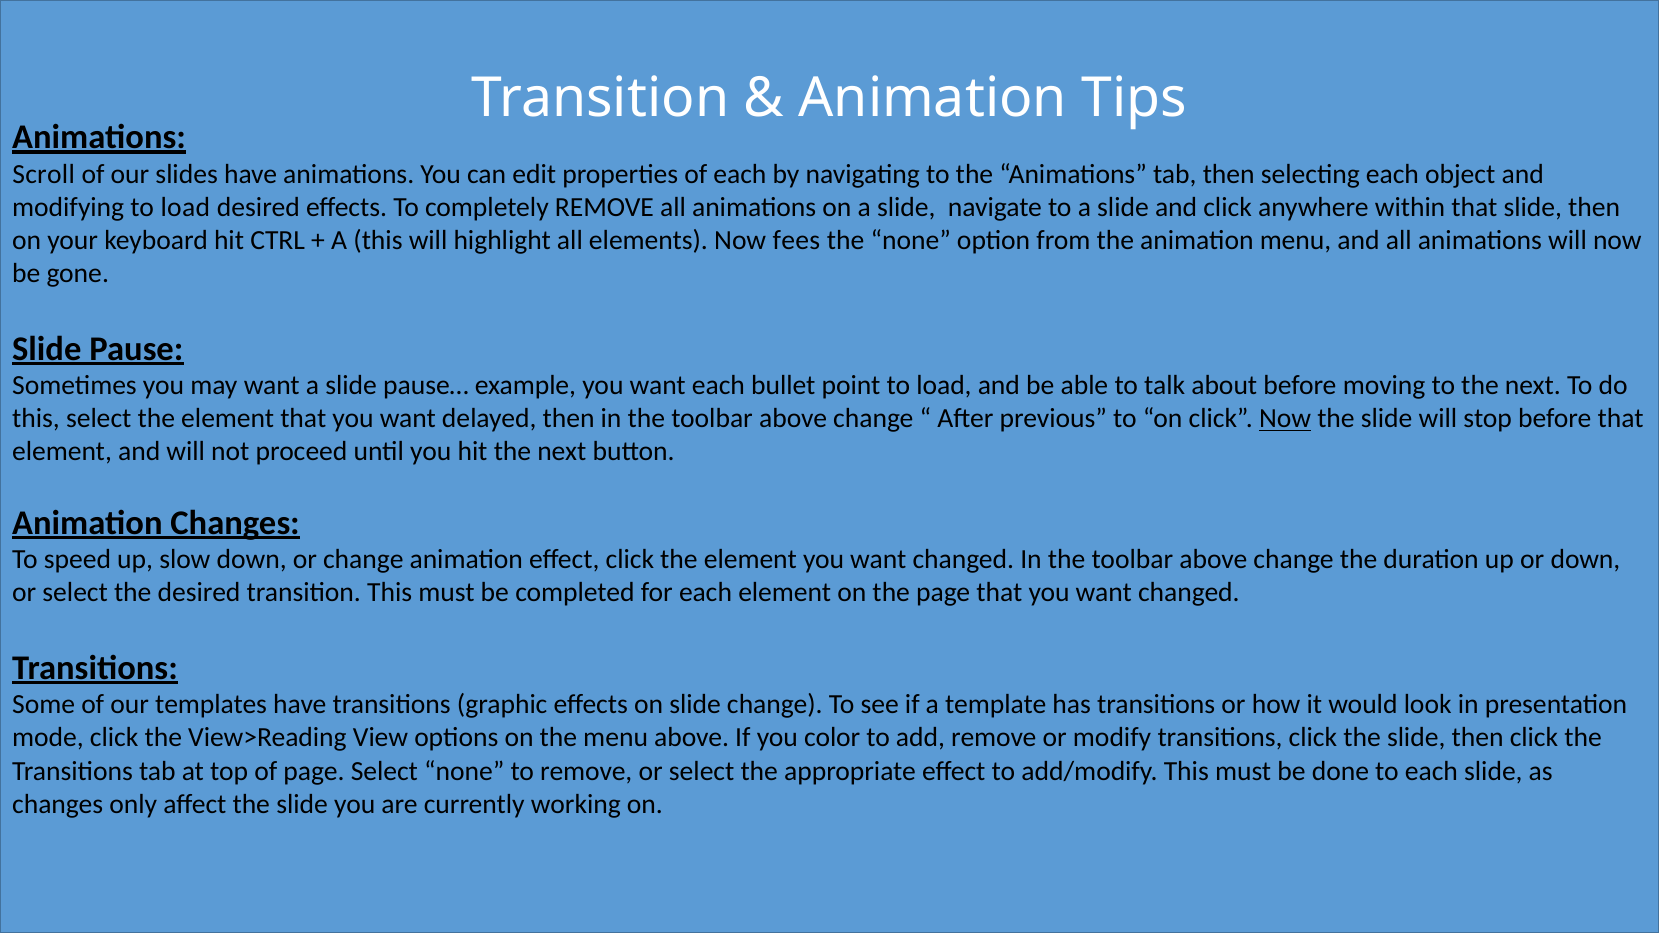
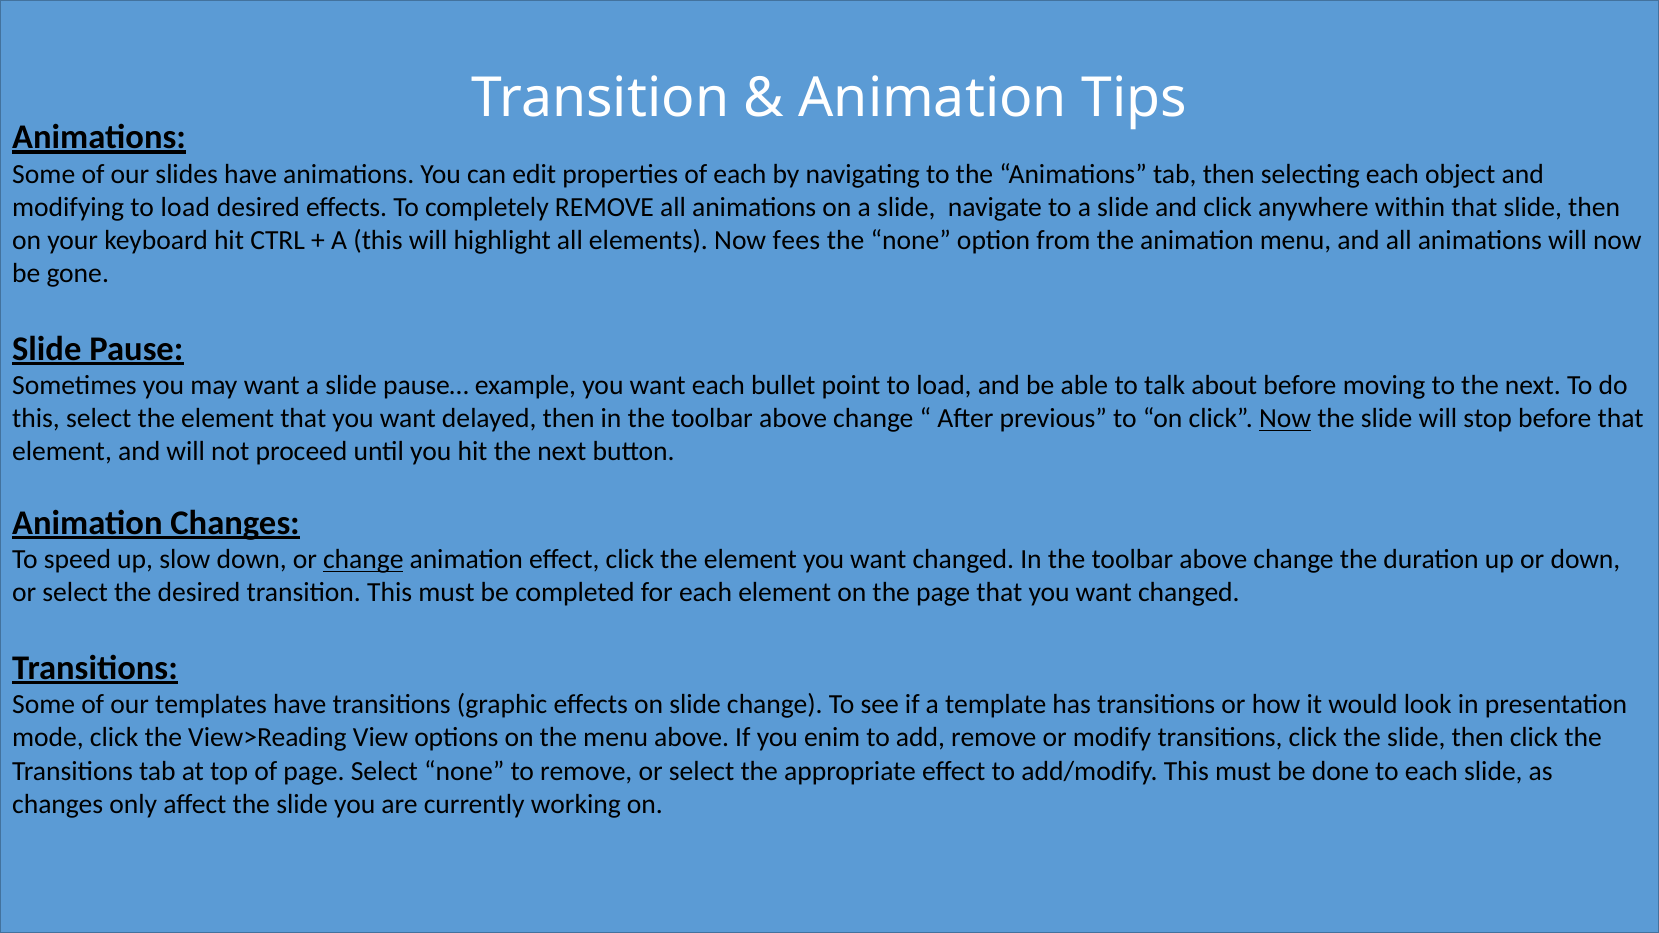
Scroll: Scroll -> Some (44, 174)
change underline: none -> present (363, 560)
color: color -> enim (832, 738)
